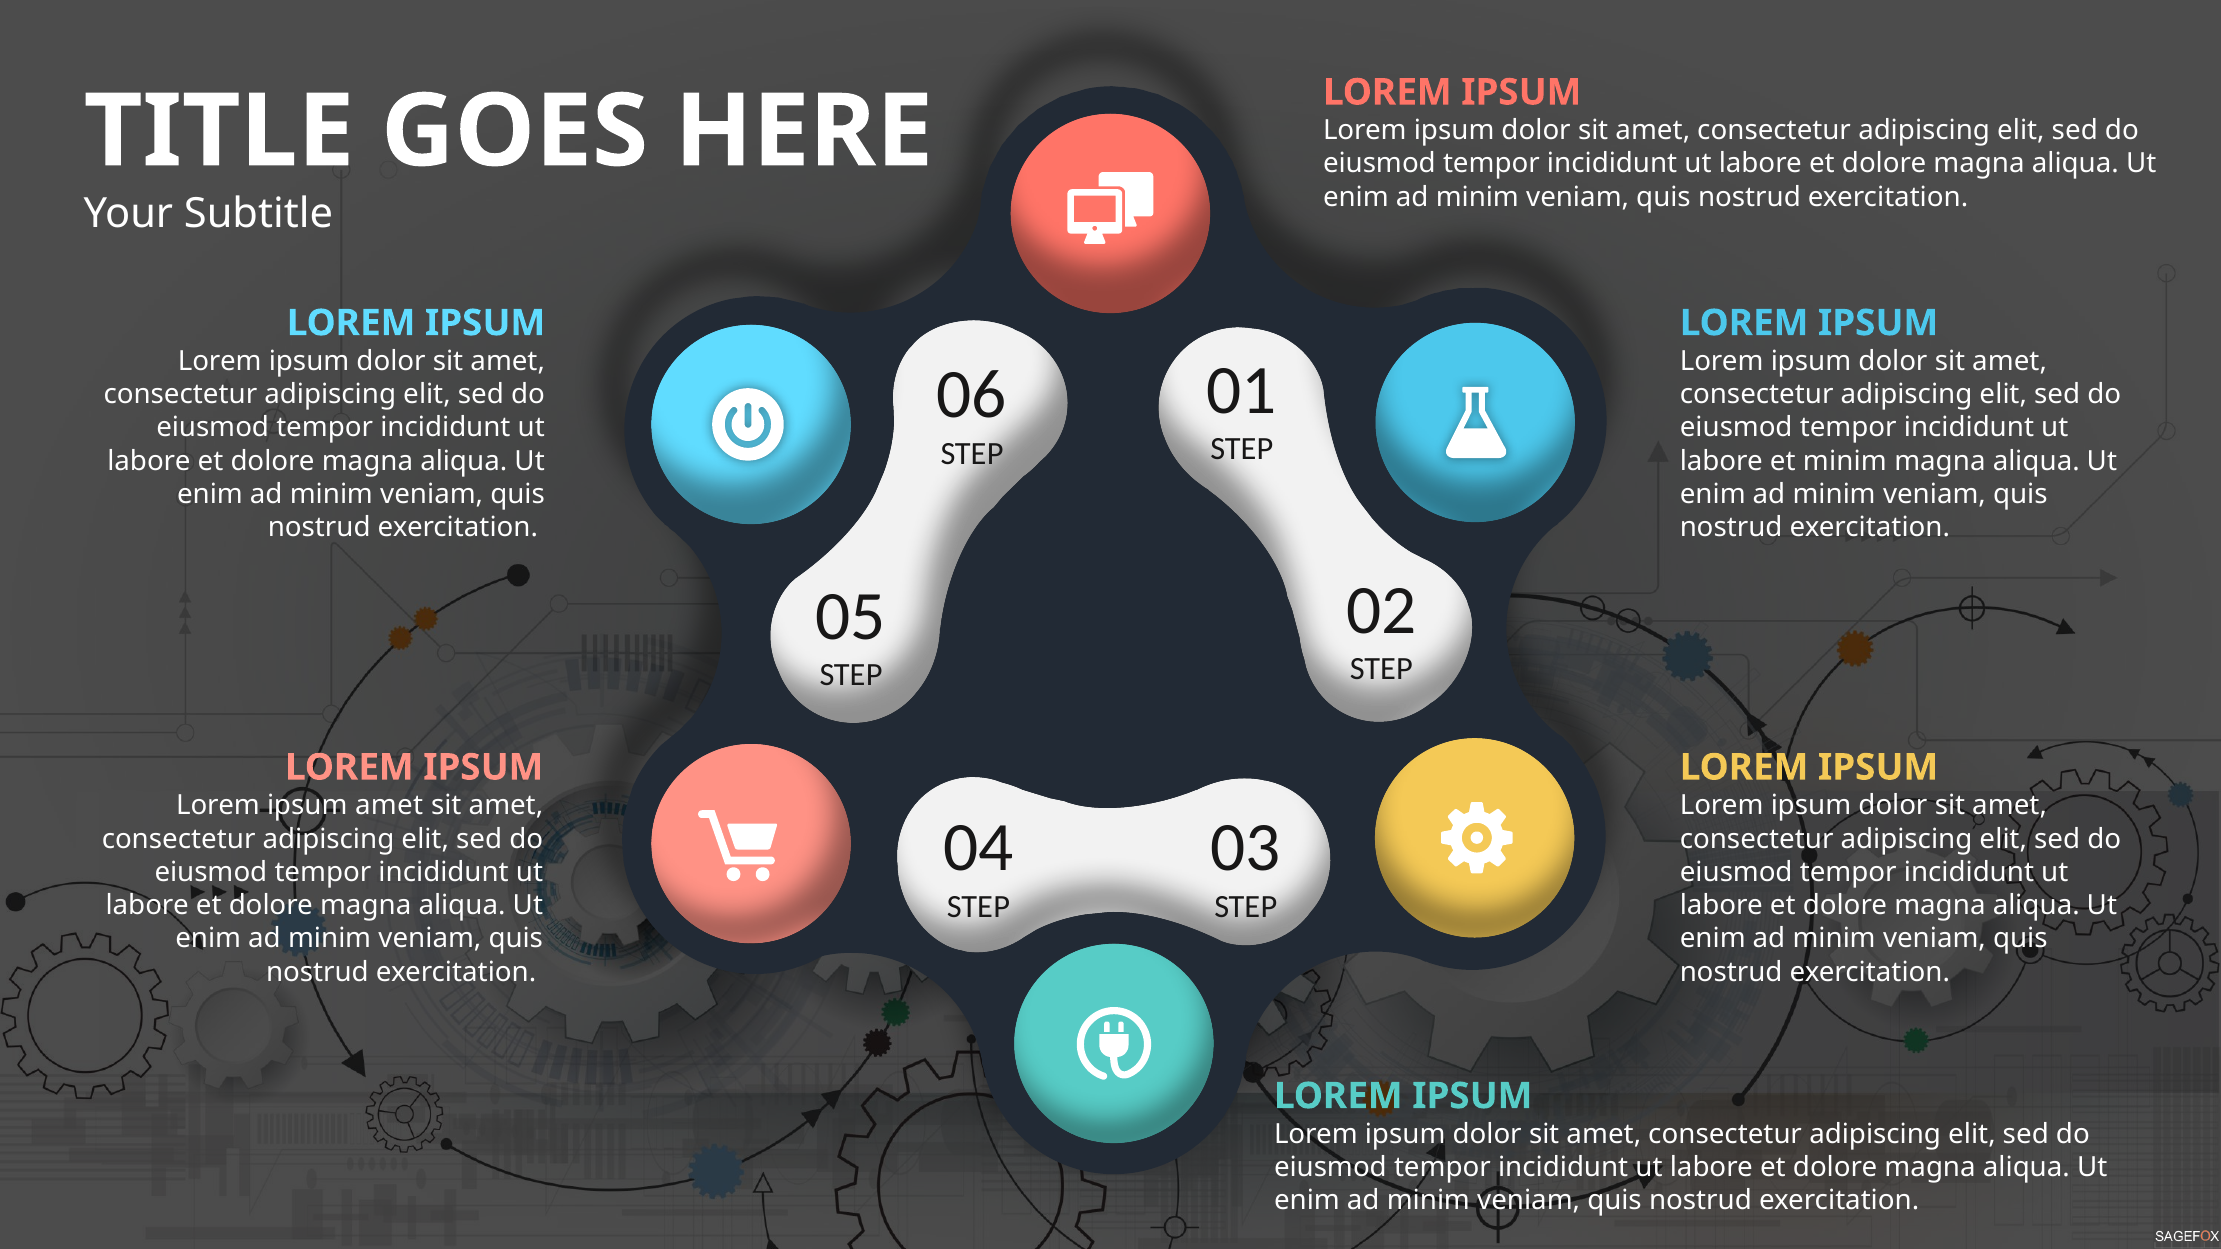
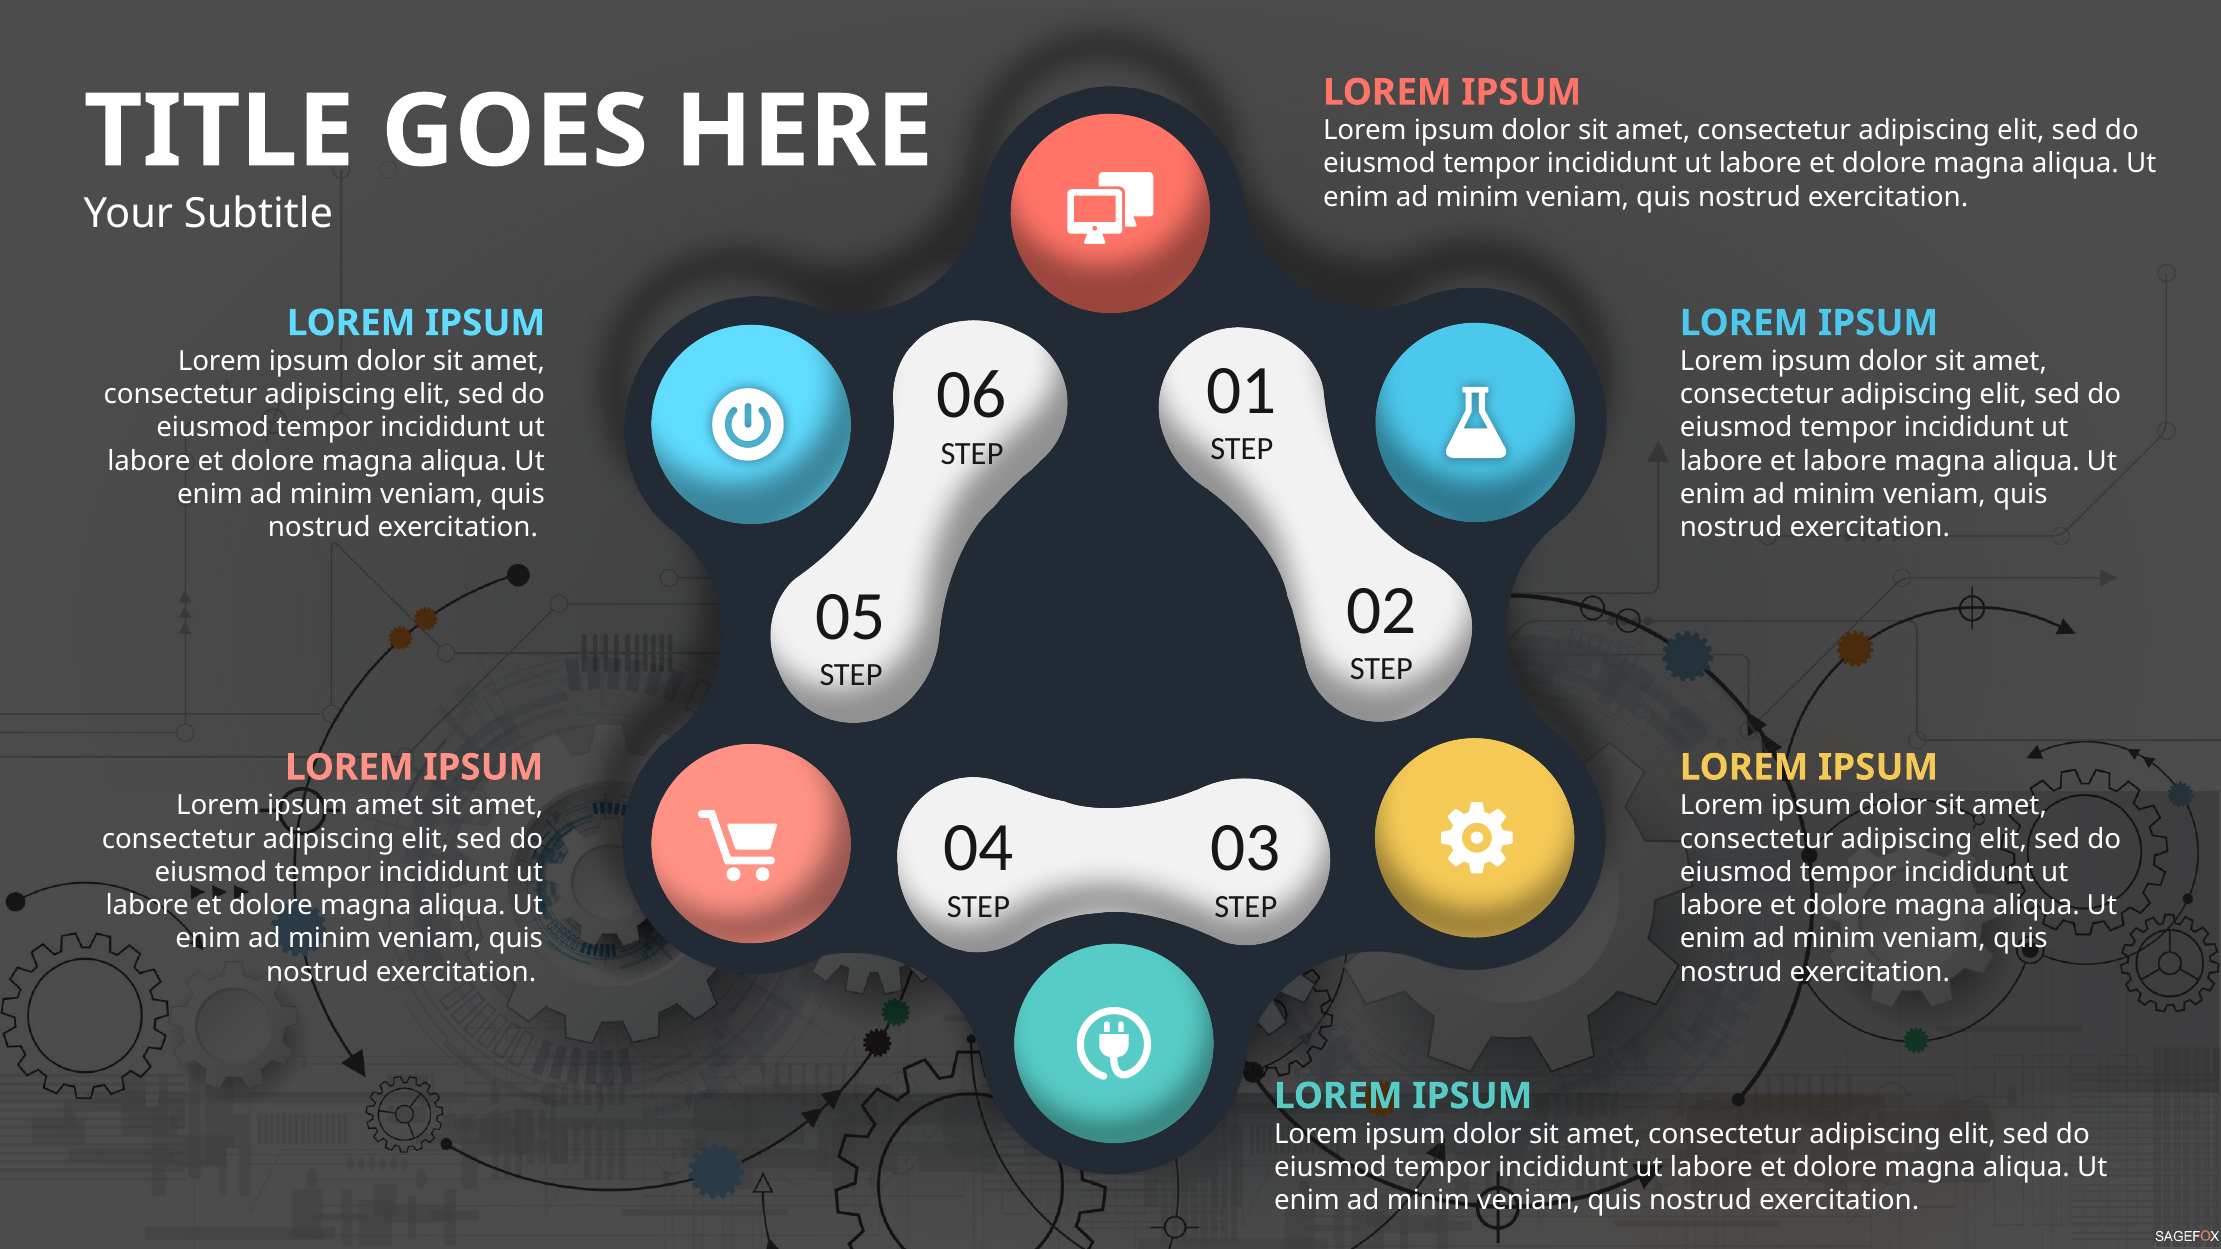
et minim: minim -> labore (1845, 461)
